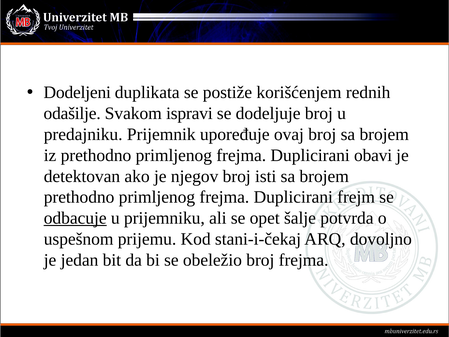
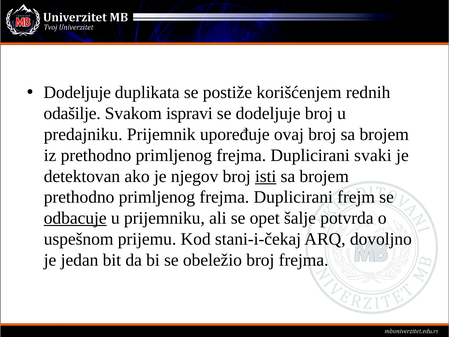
Dodeljeni: Dodeljeni -> Dodeljuje (77, 92)
obavi: obavi -> svaki (373, 155)
isti underline: none -> present (266, 176)
